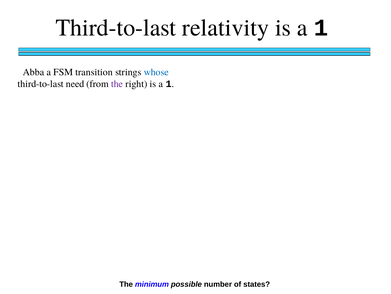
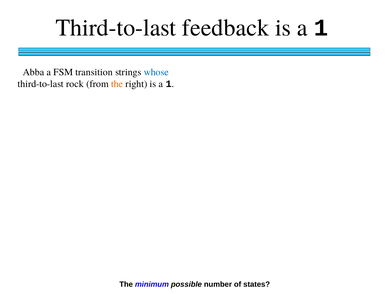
relativity: relativity -> feedback (225, 28)
need: need -> rock (75, 84)
the colour: purple -> orange (117, 84)
